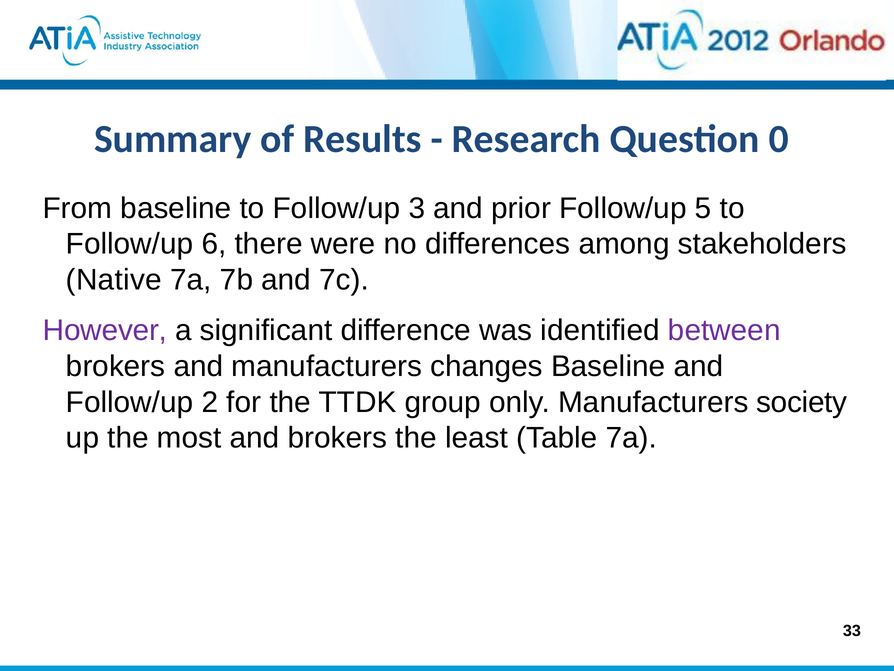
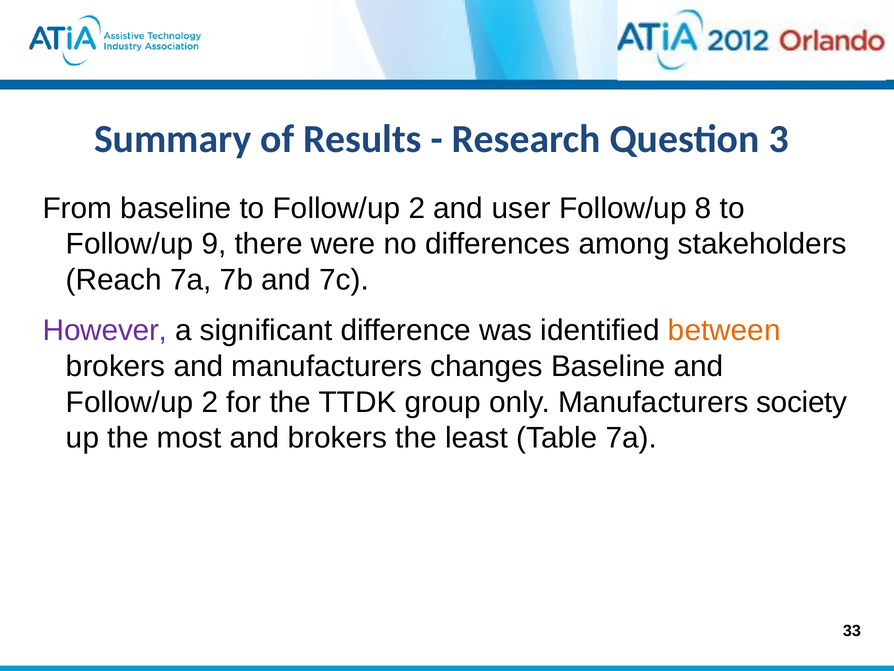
0: 0 -> 3 (779, 139)
to Follow/up 3: 3 -> 2 (417, 208)
prior: prior -> user (521, 208)
5: 5 -> 8 (703, 208)
6: 6 -> 9 (214, 244)
Native: Native -> Reach (114, 280)
between colour: purple -> orange (724, 330)
